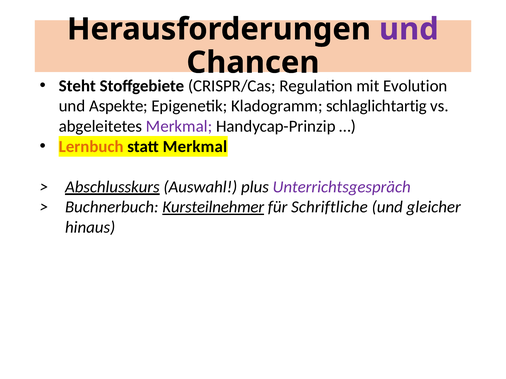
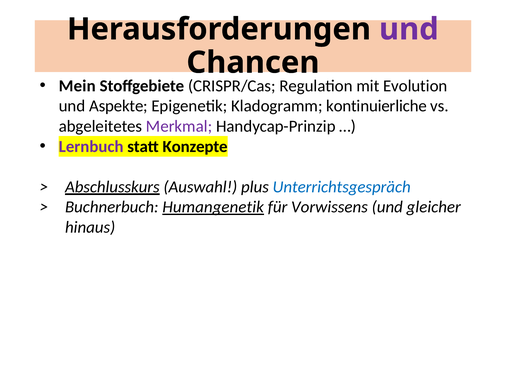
Steht: Steht -> Mein (77, 86)
schlaglichtartig: schlaglichtartig -> kontinuierliche (377, 106)
Lernbuch colour: orange -> purple (91, 147)
statt Merkmal: Merkmal -> Konzepte (195, 147)
Unterrichtsgespräch colour: purple -> blue (342, 187)
Kursteilnehmer: Kursteilnehmer -> Humangenetik (213, 207)
Schriftliche: Schriftliche -> Vorwissens (329, 207)
